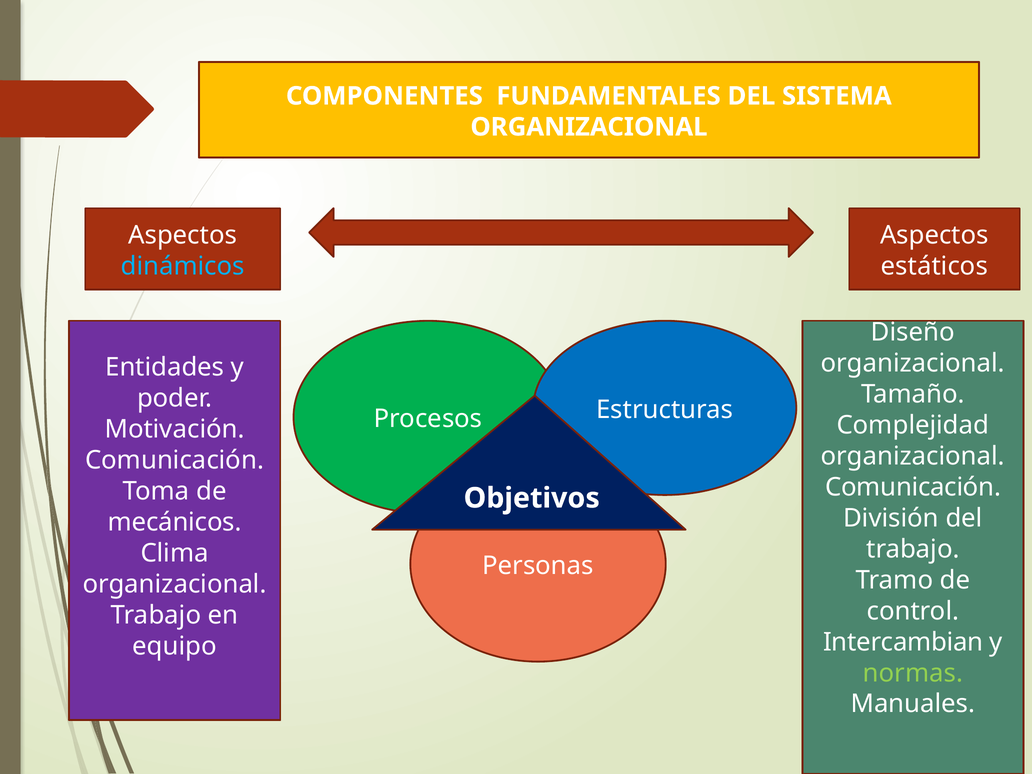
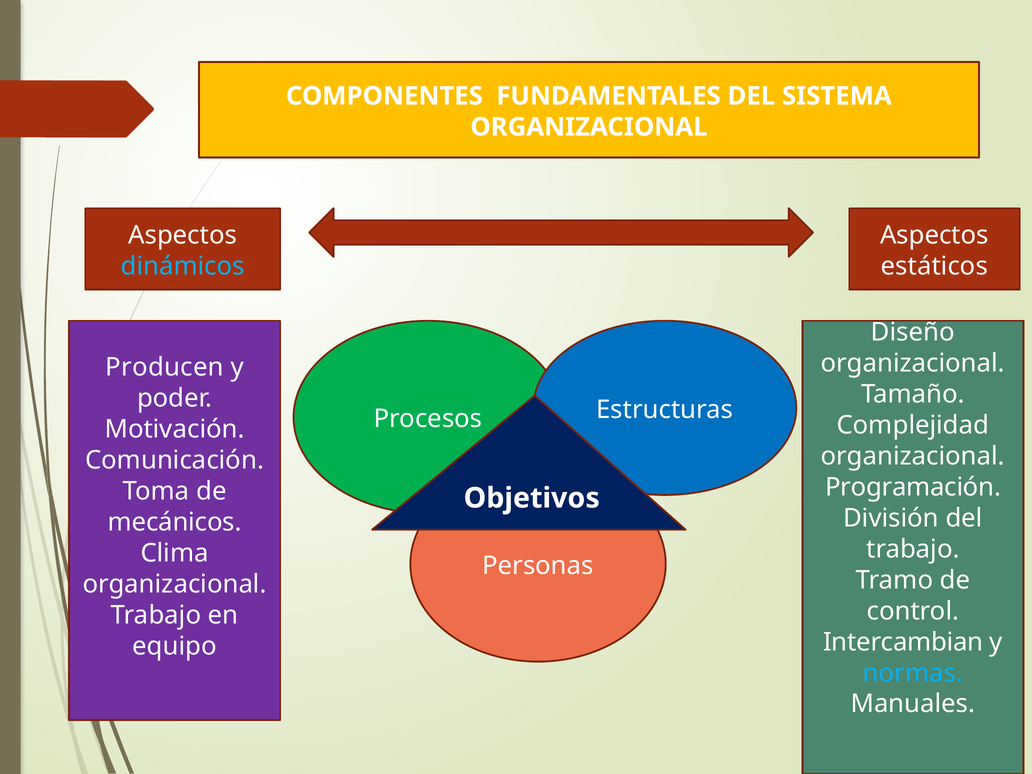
Entidades: Entidades -> Producen (165, 367)
Comunicación: Comunicación -> Programación (913, 487)
normas colour: light green -> light blue (913, 673)
